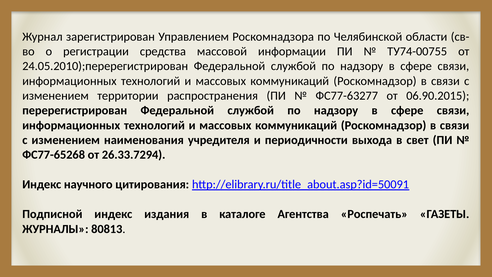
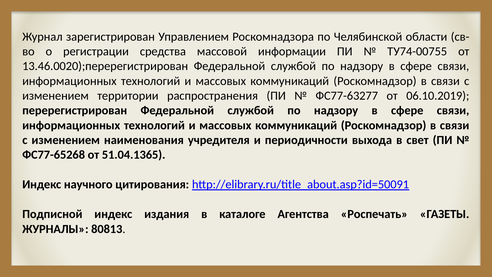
24.05.2010);перерегистрирован: 24.05.2010);перерегистрирован -> 13.46.0020);перерегистрирован (105, 66)
06.90.2015: 06.90.2015 -> 06.10.2019 (438, 96)
26.33.7294: 26.33.7294 -> 51.04.1365 (134, 155)
